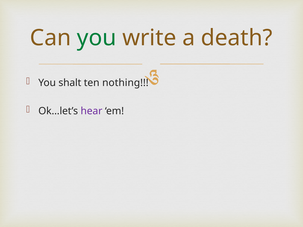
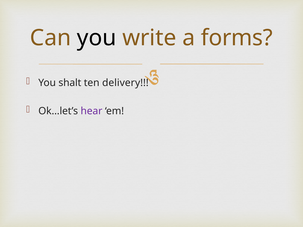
you colour: green -> black (97, 38)
death: death -> forms (237, 38)
nothing: nothing -> delivery (125, 83)
